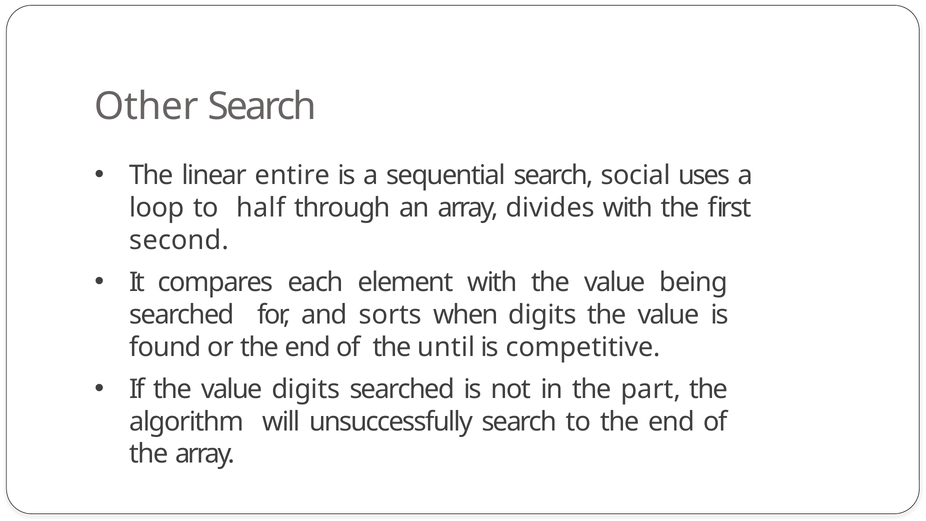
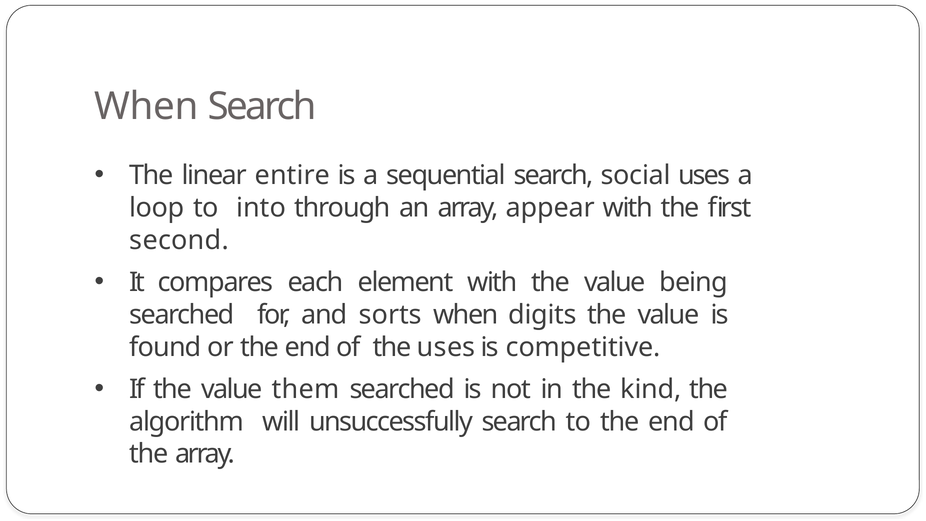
Other: Other -> When (146, 106)
half: half -> into (261, 208)
divides: divides -> appear (550, 208)
the until: until -> uses (446, 347)
value digits: digits -> them (306, 389)
part: part -> kind (651, 389)
